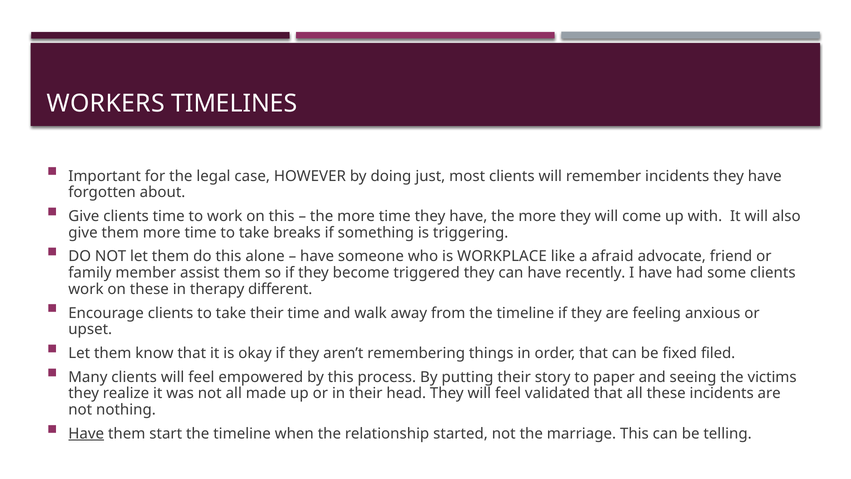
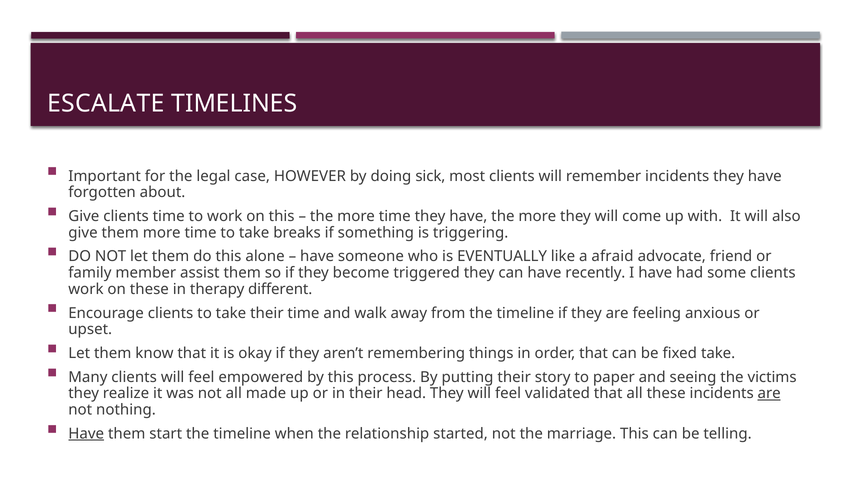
WORKERS: WORKERS -> ESCALATE (106, 103)
just: just -> sick (430, 176)
WORKPLACE: WORKPLACE -> EVENTUALLY (502, 256)
fixed filed: filed -> take (718, 353)
are underline: none -> present (769, 393)
